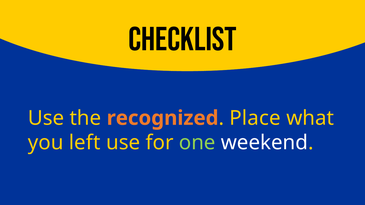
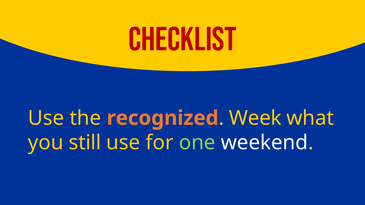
Checklist colour: black -> red (182, 39)
Place: Place -> Week (255, 118)
left: left -> still (85, 143)
